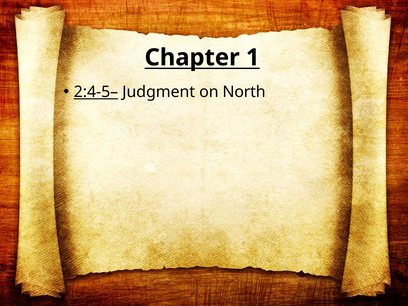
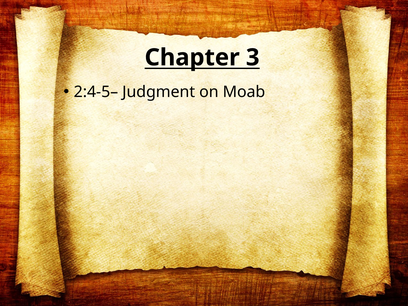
1: 1 -> 3 (253, 57)
2:4-5– underline: present -> none (96, 92)
North: North -> Moab (244, 92)
